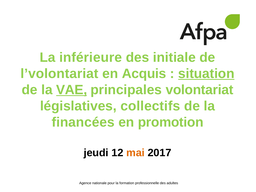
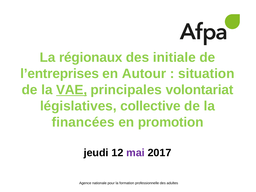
inférieure: inférieure -> régionaux (91, 57)
l’volontariat: l’volontariat -> l’entreprises (60, 74)
Acquis: Acquis -> Autour (144, 74)
situation underline: present -> none (206, 74)
collectifs: collectifs -> collective (150, 106)
mai colour: orange -> purple (136, 153)
